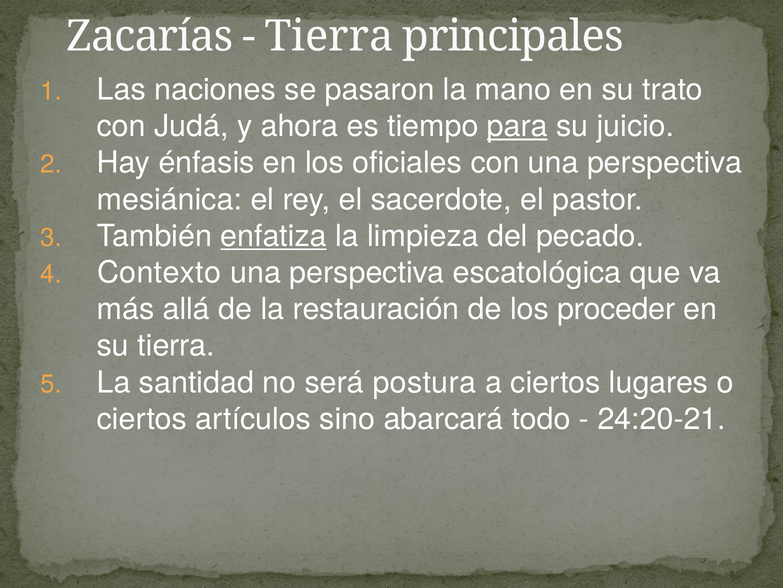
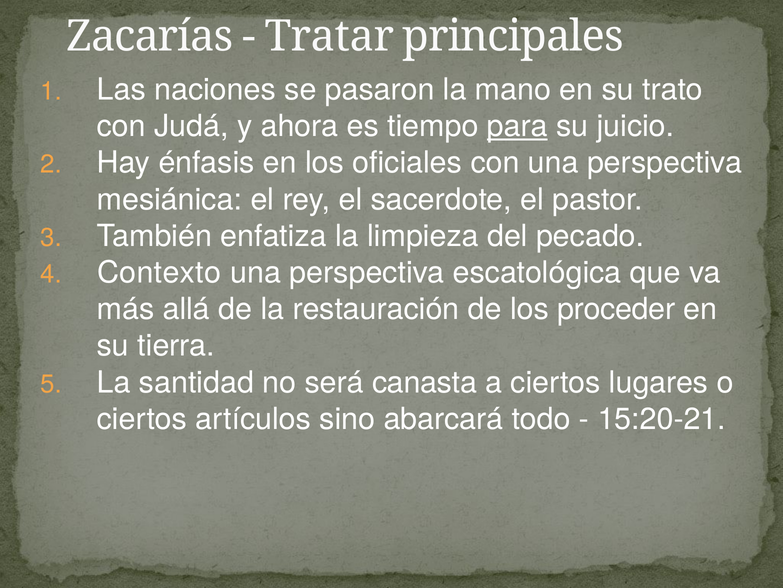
Tierra: Tierra -> Tratar (329, 37)
enfatiza underline: present -> none (274, 236)
postura: postura -> canasta (425, 382)
24:20-21: 24:20-21 -> 15:20-21 (662, 419)
